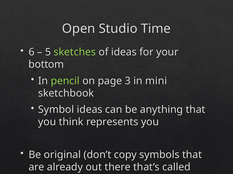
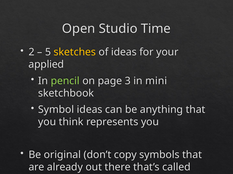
6: 6 -> 2 (31, 52)
sketches colour: light green -> yellow (75, 52)
bottom: bottom -> applied (46, 65)
